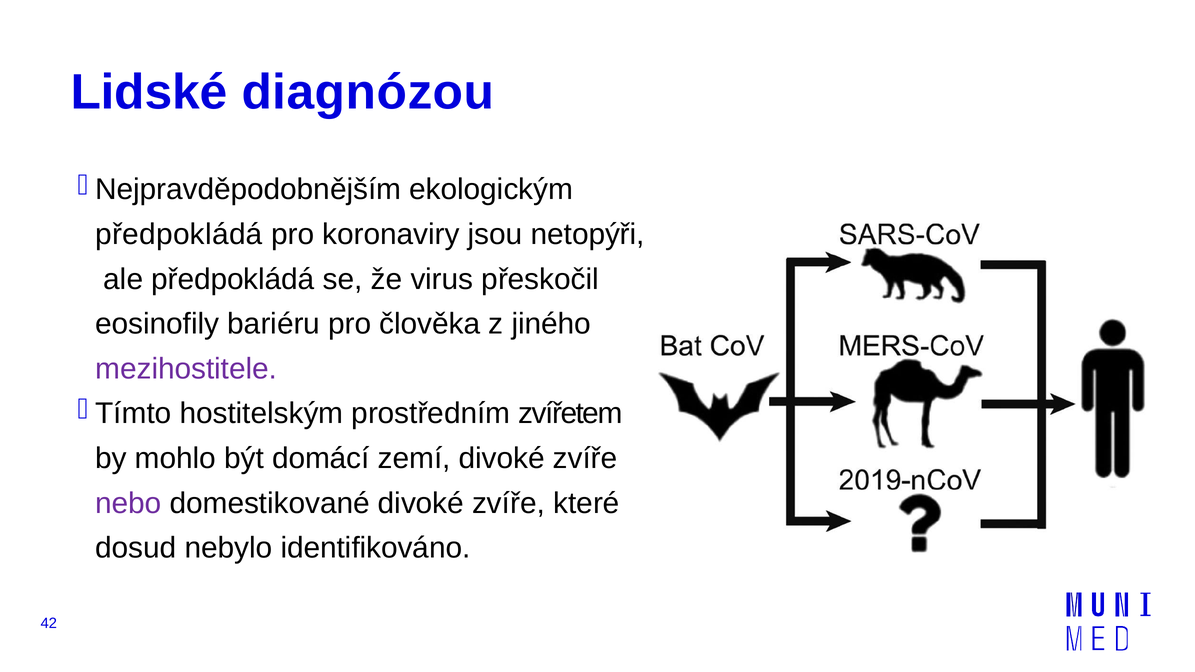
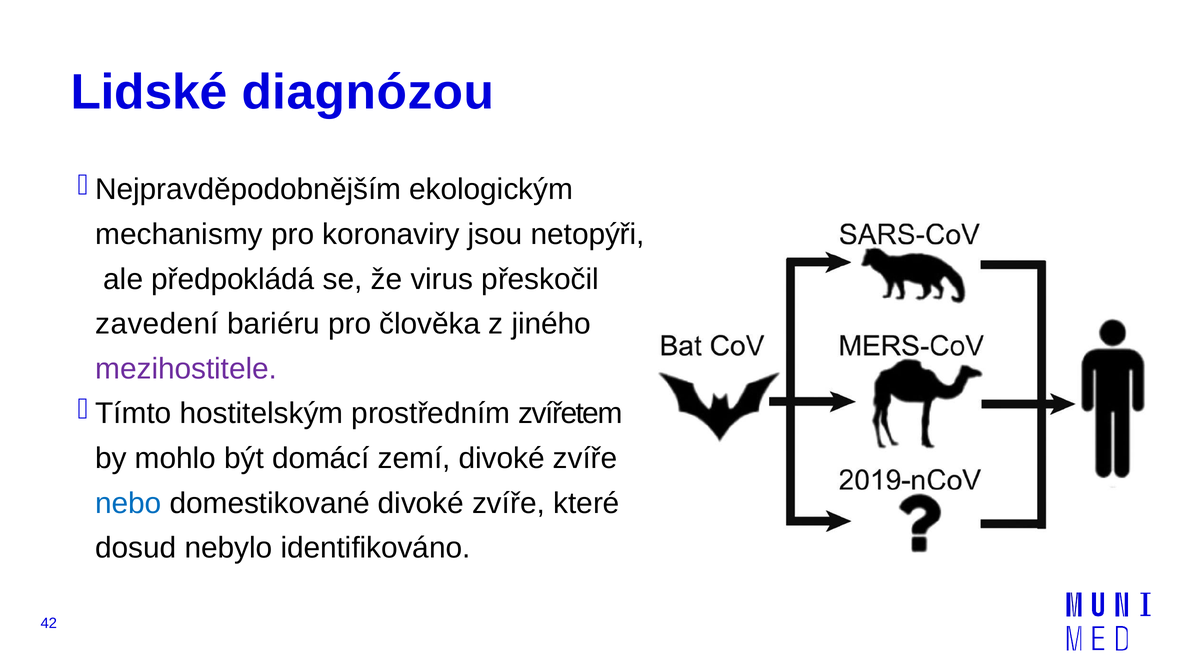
předpokládá: předpokládá -> mechanismy (179, 234)
eosinofily: eosinofily -> zavedení (157, 324)
nebo colour: purple -> blue (128, 503)
